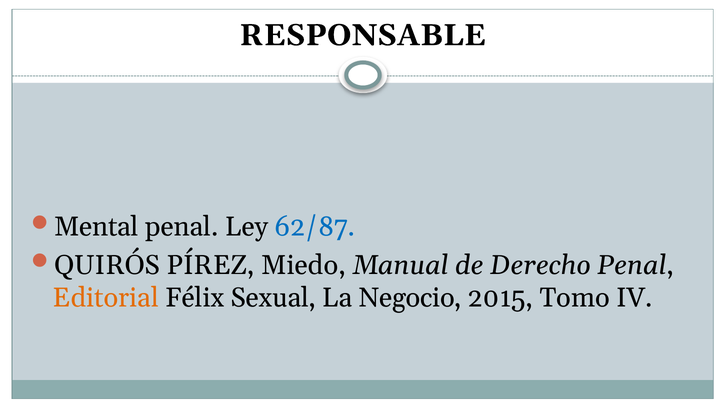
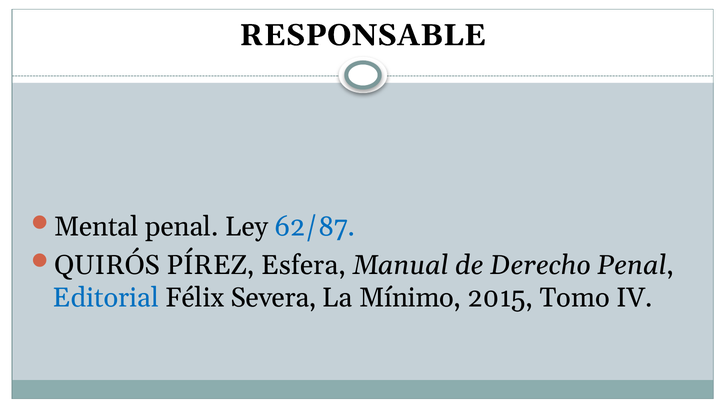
Miedo: Miedo -> Esfera (304, 265)
Editorial colour: orange -> blue (106, 298)
Sexual: Sexual -> Severa (274, 298)
Negocio: Negocio -> Mínimo (410, 298)
